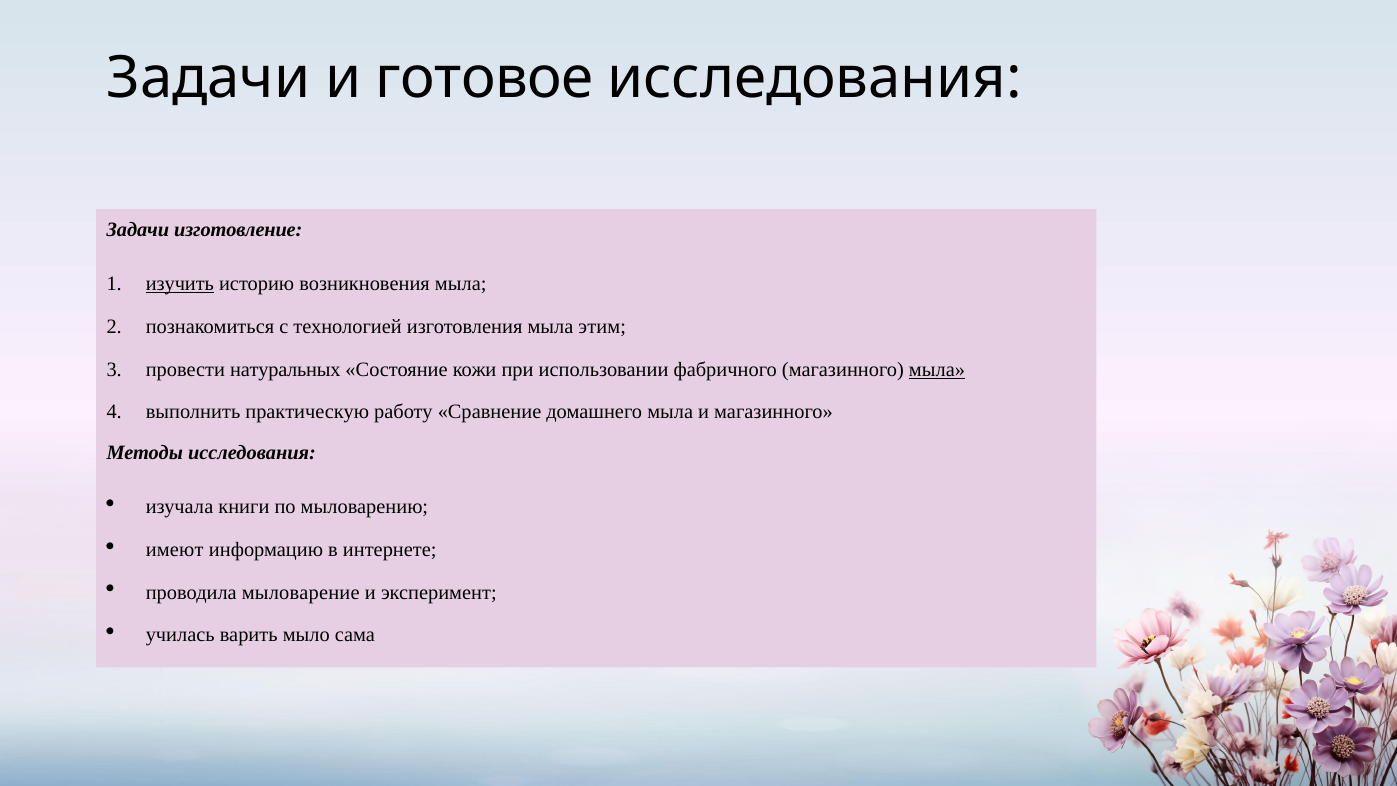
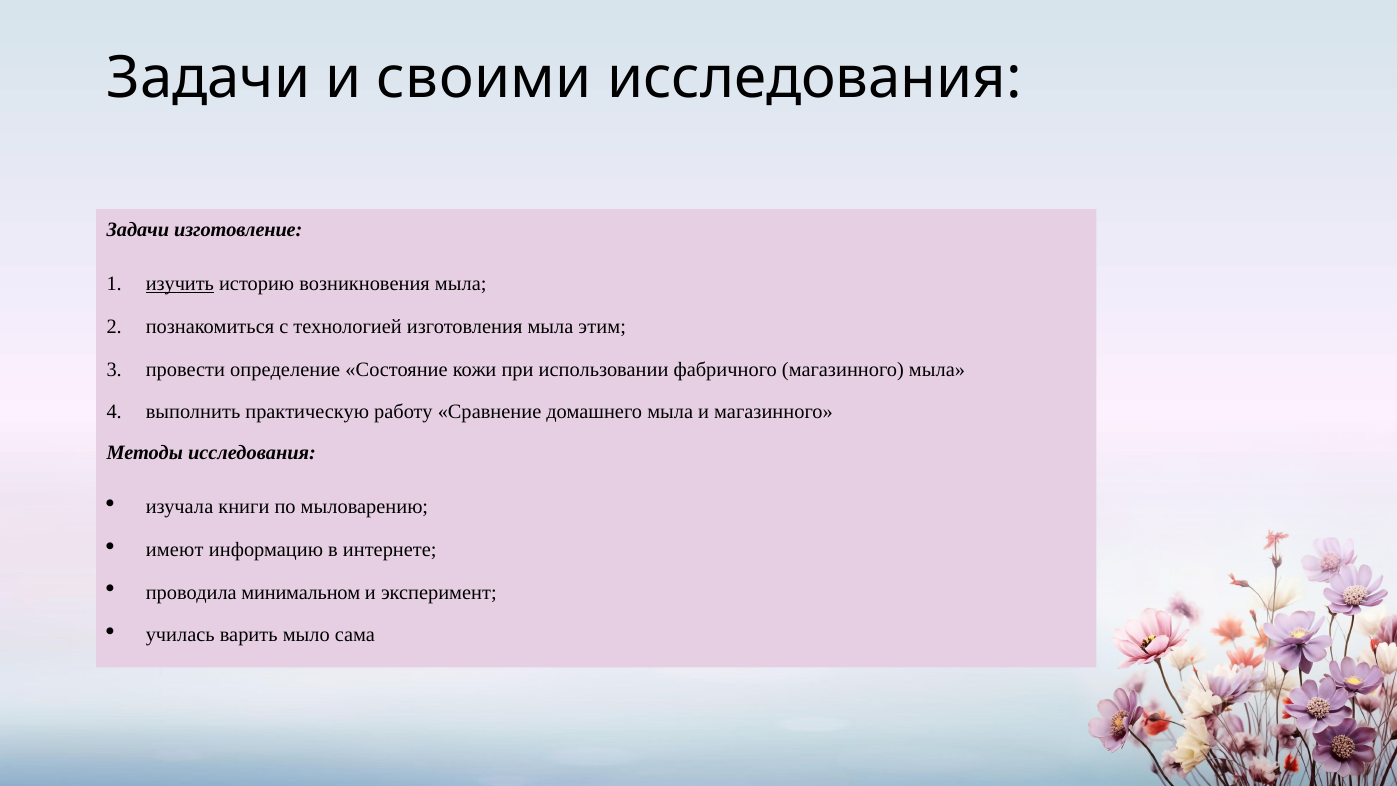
готовое: готовое -> своими (484, 78)
натуральных: натуральных -> определение (285, 369)
мыла underline: present -> none (937, 369)
мыловарение: мыловарение -> минимальном (301, 592)
